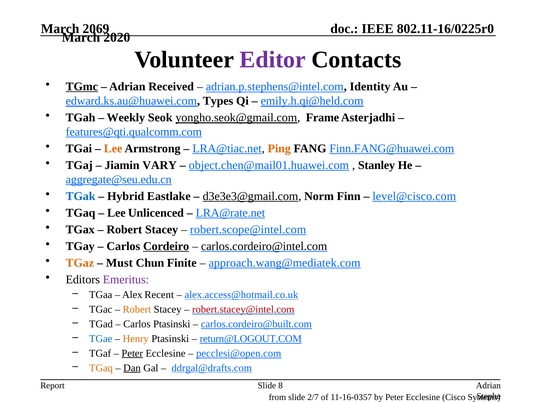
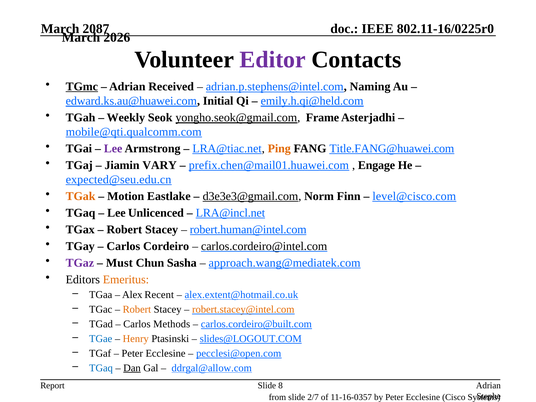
2069: 2069 -> 2087 (96, 29)
2020: 2020 -> 2026 (117, 38)
Identity: Identity -> Naming (370, 87)
Types: Types -> Initial (218, 101)
features@qti.qualcomm.com: features@qti.qualcomm.com -> mobile@qti.qualcomm.com (134, 132)
Lee colour: orange -> purple (113, 149)
Finn.FANG@huawei.com: Finn.FANG@huawei.com -> Title.FANG@huawei.com (392, 149)
object.chen@mail01.huawei.com: object.chen@mail01.huawei.com -> prefix.chen@mail01.huawei.com (269, 165)
Stanley: Stanley -> Engage (377, 165)
aggregate@seu.edu.cn: aggregate@seu.edu.cn -> expected@seu.edu.cn (119, 179)
TGak colour: blue -> orange (81, 196)
Hybrid: Hybrid -> Motion (126, 196)
LRA@rate.net: LRA@rate.net -> LRA@incl.net (230, 213)
robert.scope@intel.com: robert.scope@intel.com -> robert.human@intel.com (248, 229)
Cordeiro underline: present -> none (166, 246)
TGaz colour: orange -> purple (80, 263)
Finite: Finite -> Sasha (182, 263)
Emeritus colour: purple -> orange (126, 279)
alex.access@hotmail.co.uk: alex.access@hotmail.co.uk -> alex.extent@hotmail.co.uk (241, 295)
robert.stacey@intel.com colour: red -> orange (243, 309)
Carlos Ptasinski: Ptasinski -> Methods (172, 324)
return@LOGOUT.COM: return@LOGOUT.COM -> slides@LOGOUT.COM (251, 339)
Peter underline: present -> none (132, 353)
TGaq colour: orange -> blue (101, 368)
ddrgal@drafts.com: ddrgal@drafts.com -> ddrgal@allow.com (212, 368)
